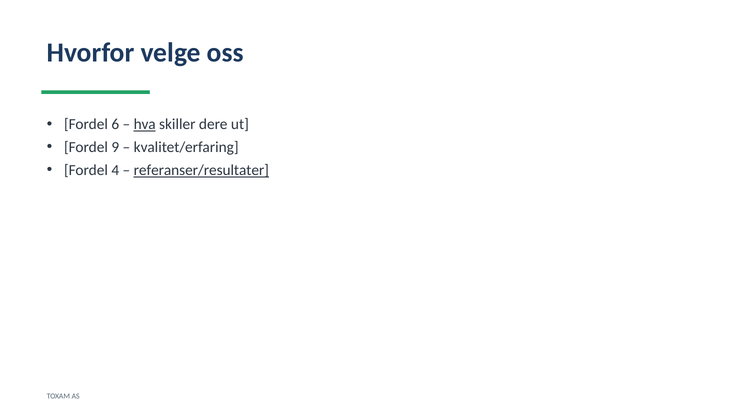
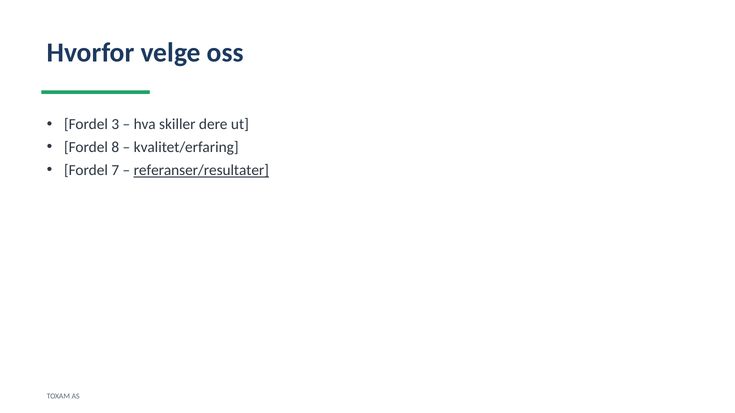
6: 6 -> 3 (115, 124)
hva underline: present -> none (145, 124)
9: 9 -> 8 (115, 147)
4: 4 -> 7 (115, 170)
